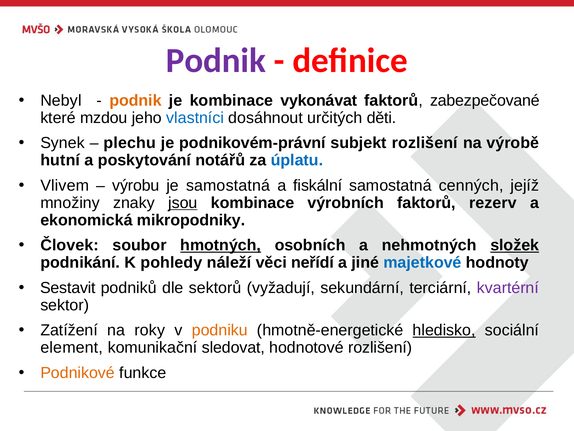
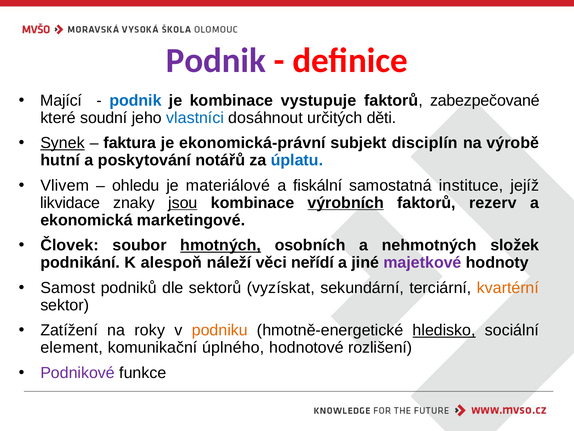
Nebyl: Nebyl -> Mající (61, 100)
podnik colour: orange -> blue (135, 100)
vykonávat: vykonávat -> vystupuje (319, 100)
mzdou: mzdou -> soudní (104, 118)
Synek underline: none -> present (63, 143)
plechu: plechu -> faktura (130, 143)
podnikovém-právní: podnikovém-právní -> ekonomická-právní (252, 143)
subjekt rozlišení: rozlišení -> disciplín (425, 143)
výrobu: výrobu -> ohledu (136, 185)
je samostatná: samostatná -> materiálové (228, 185)
cenných: cenných -> instituce (471, 185)
množiny: množiny -> likvidace (70, 203)
výrobních underline: none -> present (346, 203)
mikropodniky: mikropodniky -> marketingové (191, 220)
složek underline: present -> none (515, 245)
pohledy: pohledy -> alespoň (171, 262)
majetkové colour: blue -> purple (422, 262)
Sestavit: Sestavit -> Samost (68, 287)
vyžadují: vyžadují -> vyzískat (281, 287)
kvartérní colour: purple -> orange (508, 287)
sledovat: sledovat -> úplného (233, 347)
Podnikové colour: orange -> purple (78, 372)
